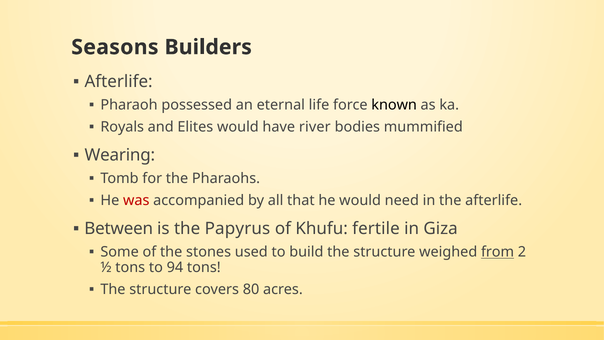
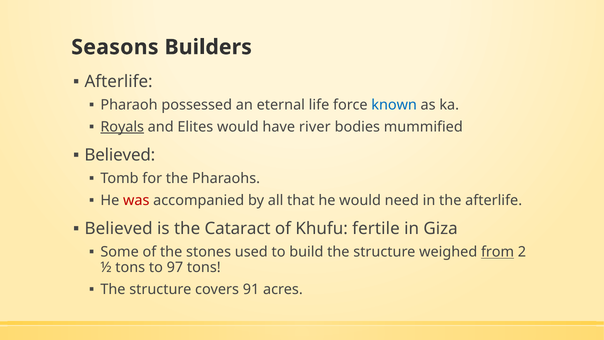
known colour: black -> blue (394, 105)
Royals underline: none -> present (122, 127)
Wearing: Wearing -> Believed (120, 155)
Between: Between -> Believed (119, 229)
Papyrus: Papyrus -> Cataract (238, 229)
94: 94 -> 97 (175, 267)
80: 80 -> 91 (251, 289)
